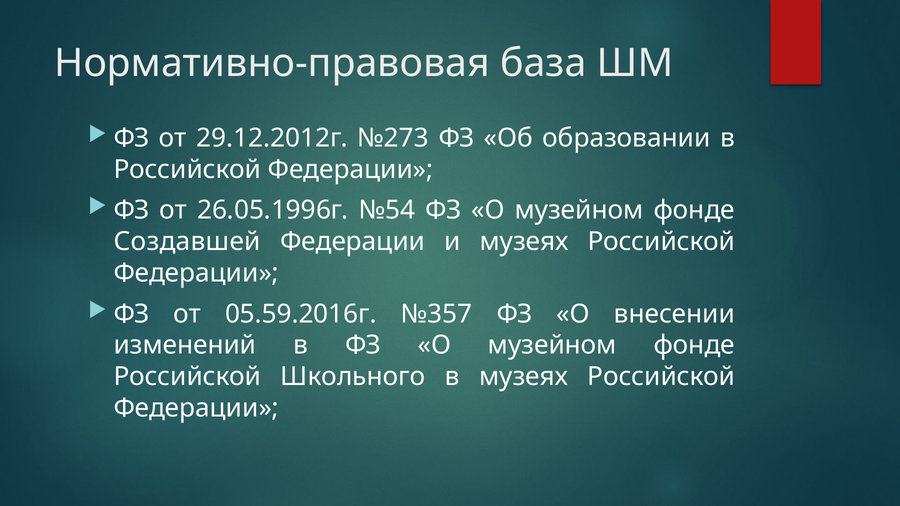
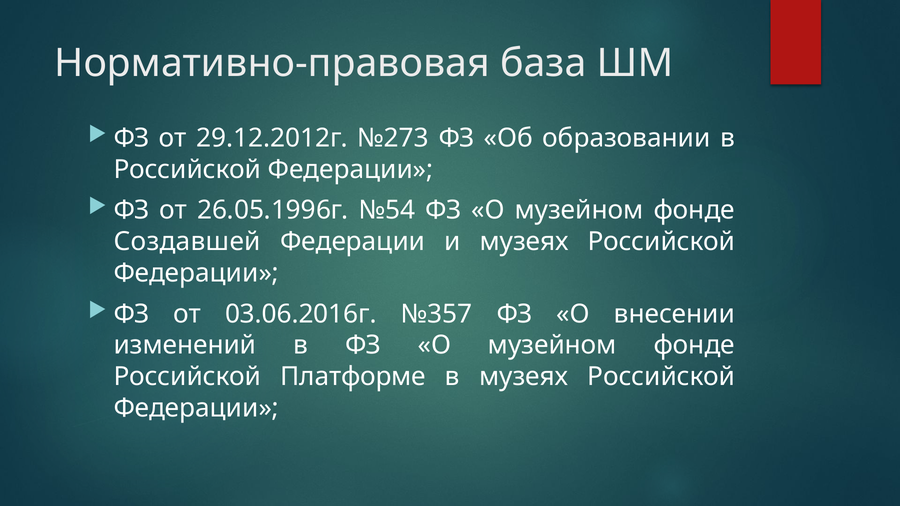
05.59.2016г: 05.59.2016г -> 03.06.2016г (301, 314)
Школьного: Школьного -> Платформе (353, 377)
